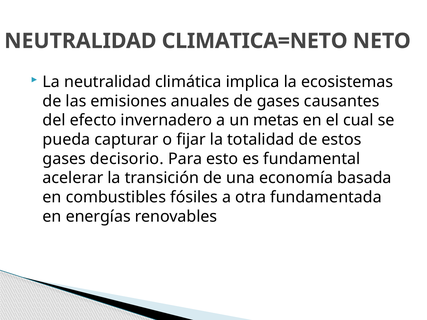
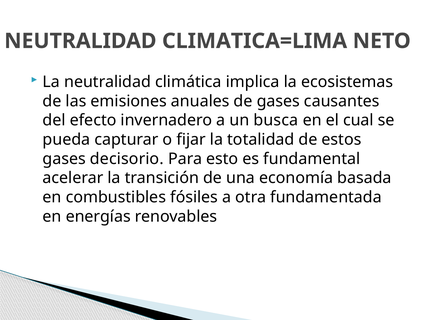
CLIMATICA=NETO: CLIMATICA=NETO -> CLIMATICA=LIMA (255, 41)
metas: metas -> busca (276, 120)
